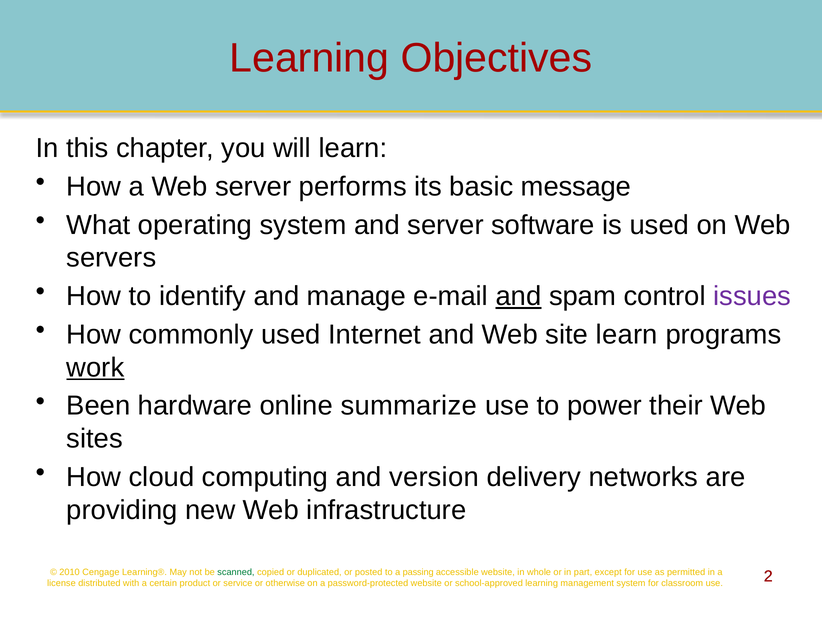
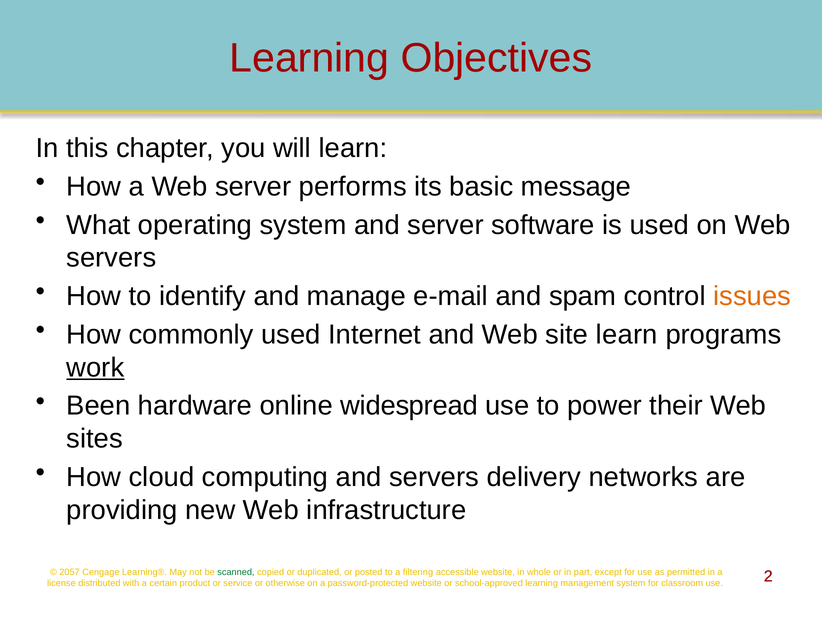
and underline: present -> none (519, 296)
issues colour: purple -> orange (752, 296)
summarize: summarize -> widespread (409, 406)
and version: version -> servers (434, 477)
2010: 2010 -> 2057 (69, 572)
passing: passing -> filtering (418, 572)
